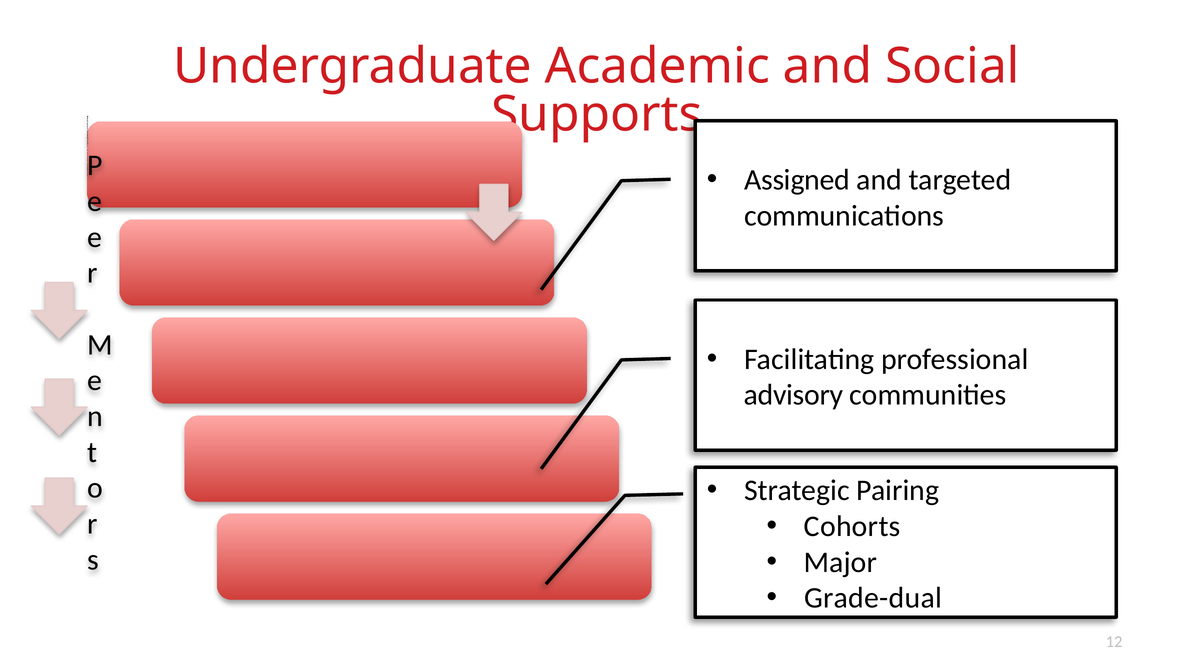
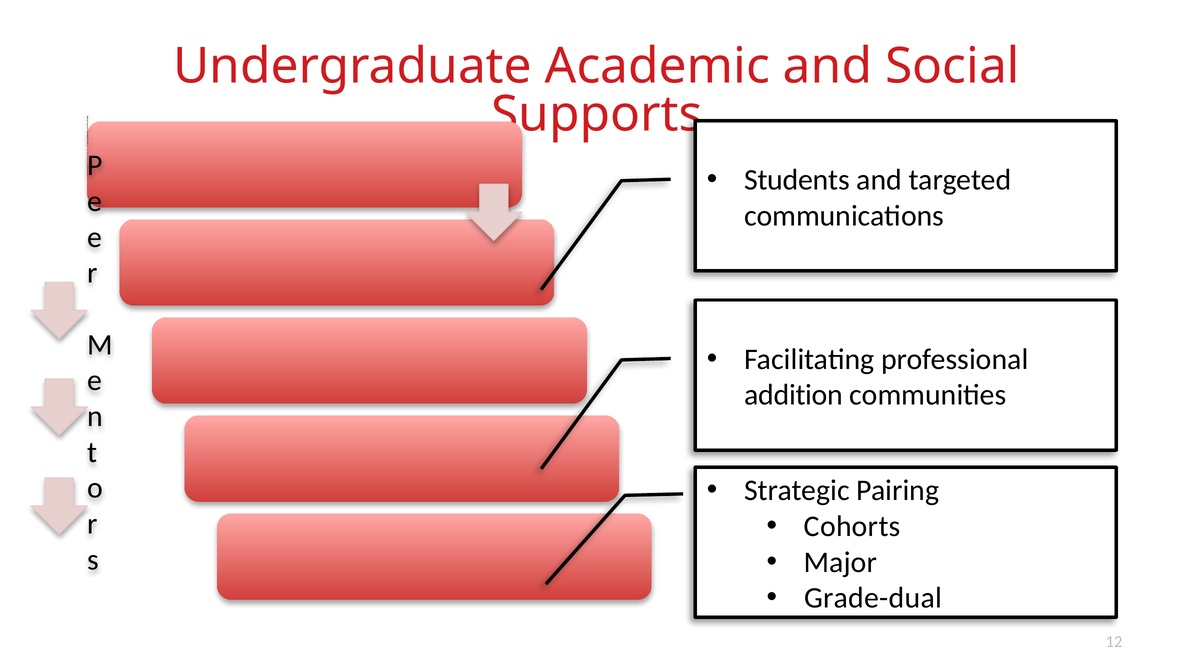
Assigned: Assigned -> Students (797, 180)
advisory: advisory -> addition (794, 395)
